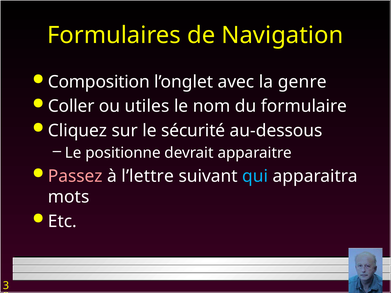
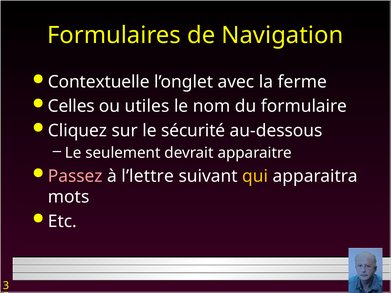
Composition: Composition -> Contextuelle (99, 82)
genre: genre -> ferme (302, 82)
Coller: Coller -> Celles (71, 106)
positionne: positionne -> seulement (123, 153)
qui colour: light blue -> yellow (255, 176)
